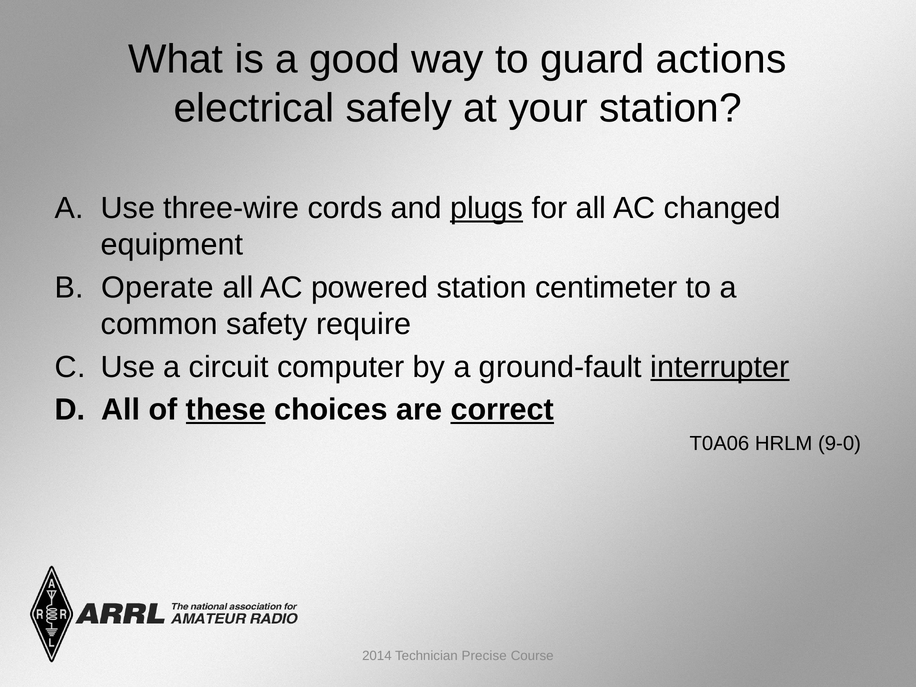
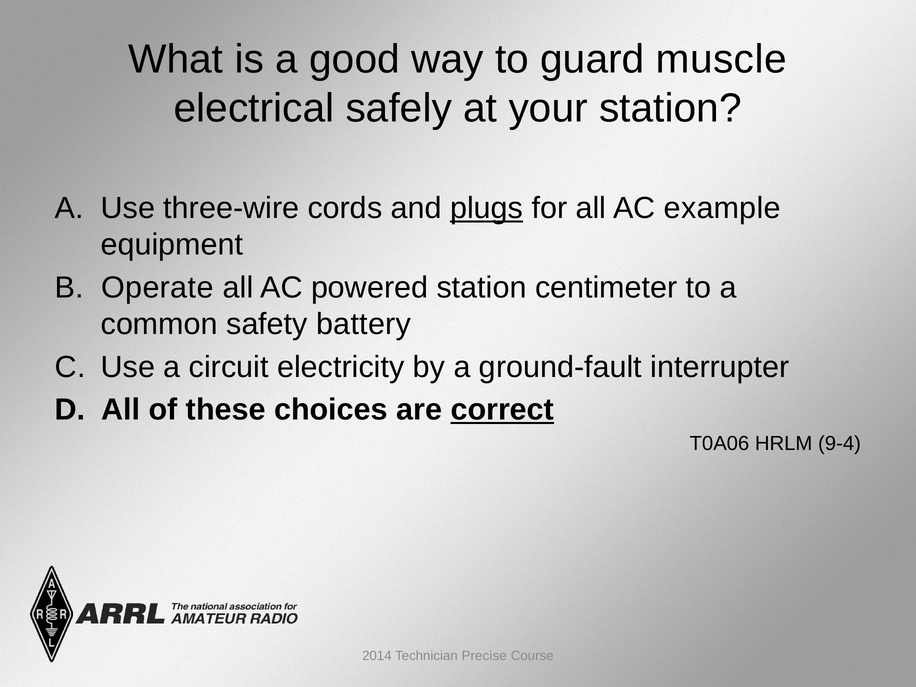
actions: actions -> muscle (721, 59)
changed: changed -> example (722, 208)
require: require -> battery (364, 324)
computer: computer -> electricity (341, 367)
interrupter underline: present -> none (720, 367)
these underline: present -> none (226, 410)
9-0: 9-0 -> 9-4 (840, 444)
